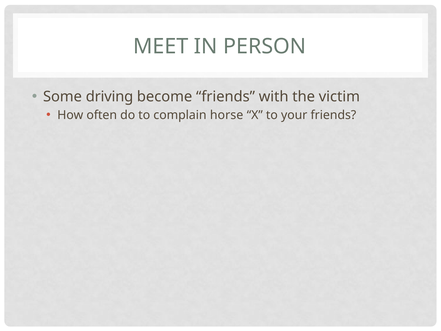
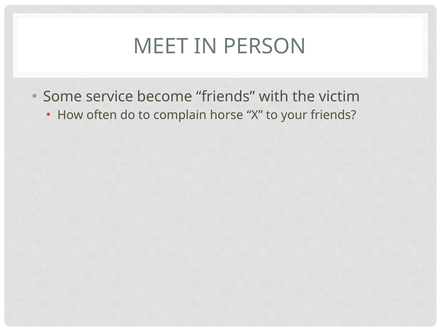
driving: driving -> service (110, 97)
